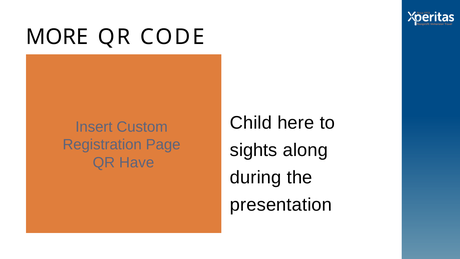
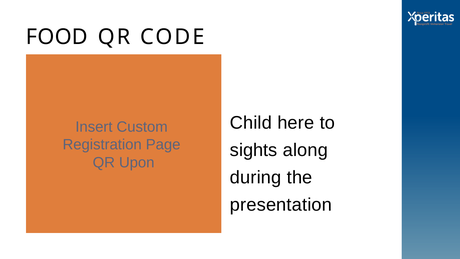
MORE: MORE -> FOOD (57, 37)
Have: Have -> Upon (137, 162)
